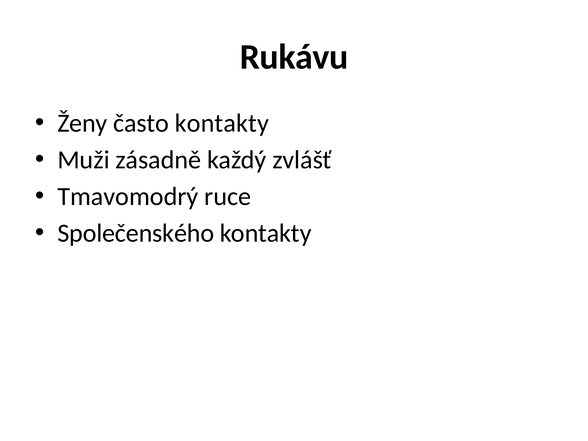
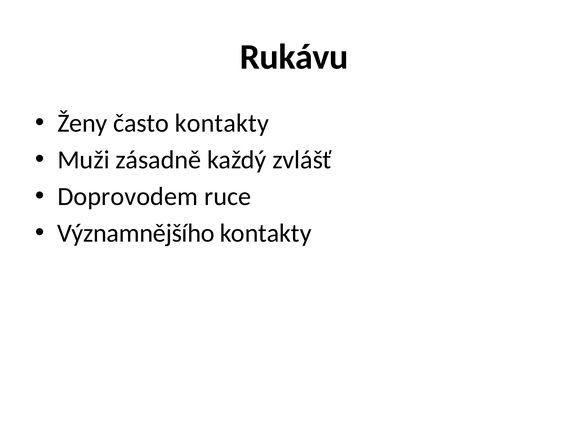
Tmavomodrý: Tmavomodrý -> Doprovodem (128, 197)
Společenského: Společenského -> Významnějšího (136, 233)
